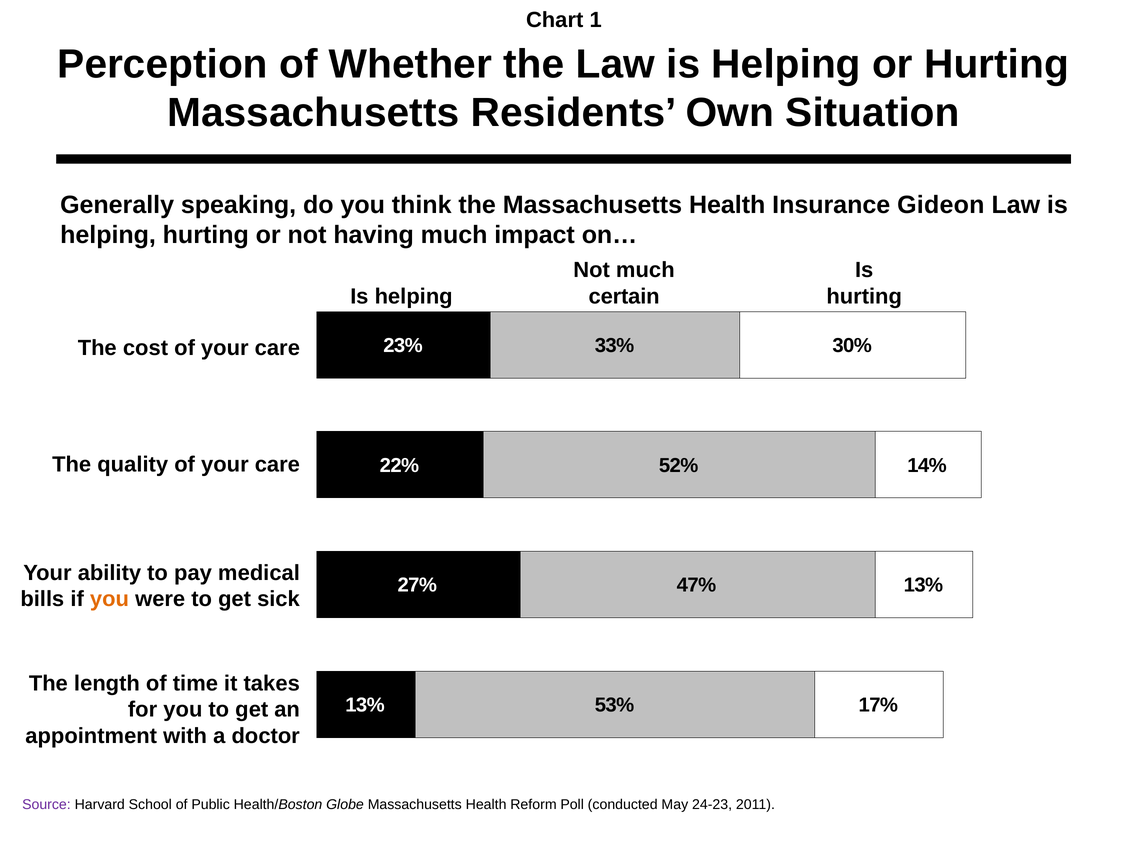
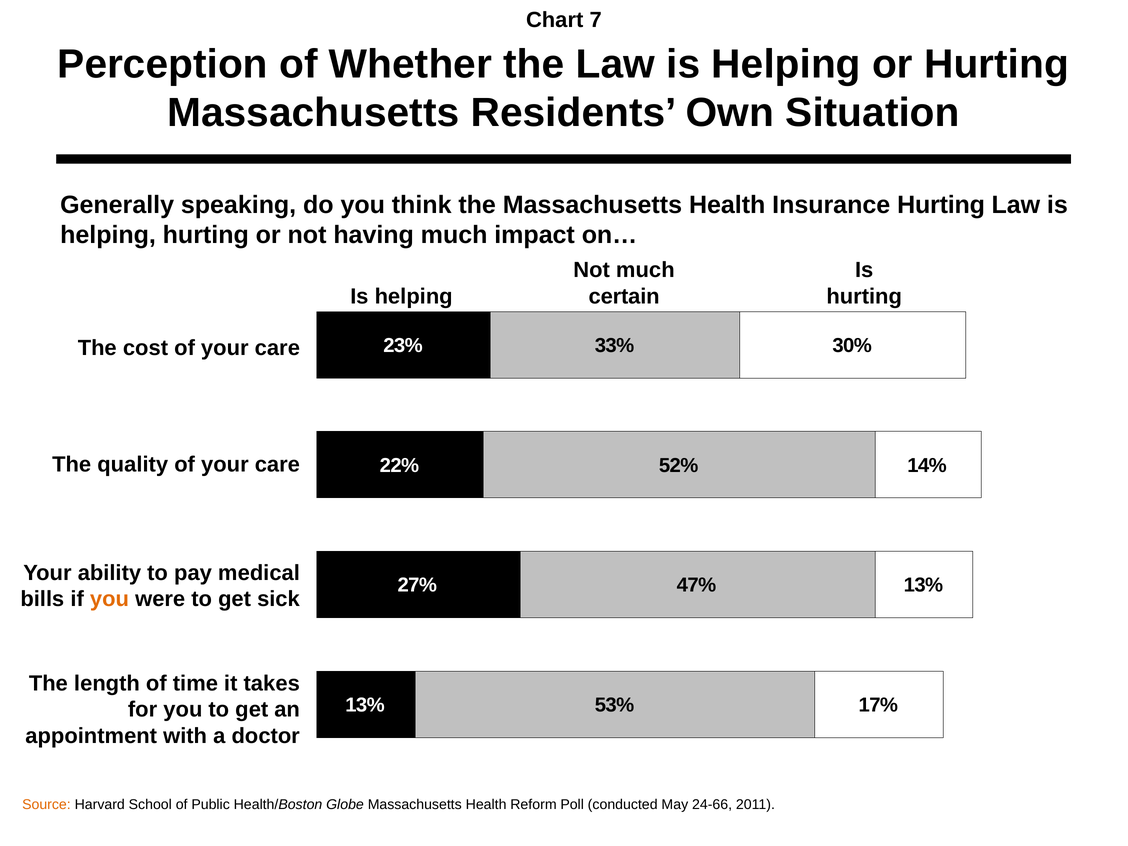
1: 1 -> 7 (596, 20)
Insurance Gideon: Gideon -> Hurting (941, 205)
Source colour: purple -> orange (46, 804)
24-23: 24-23 -> 24-66 (712, 804)
